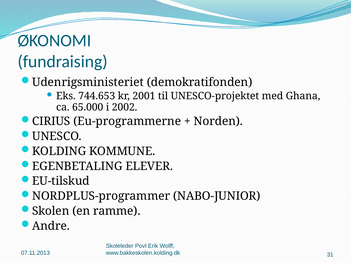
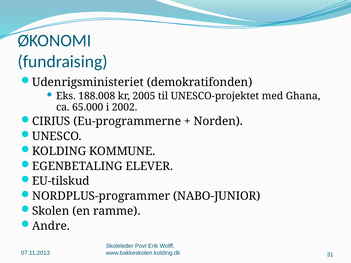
744.653: 744.653 -> 188.008 (97, 96)
2001: 2001 -> 2005 (144, 96)
